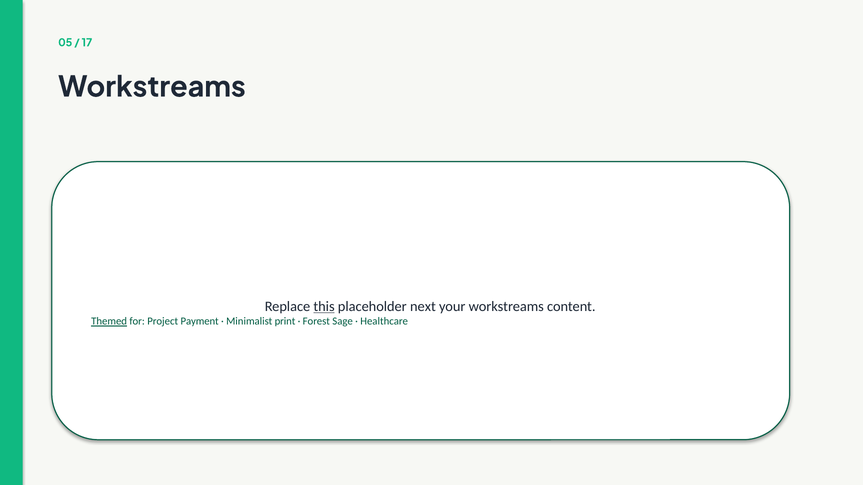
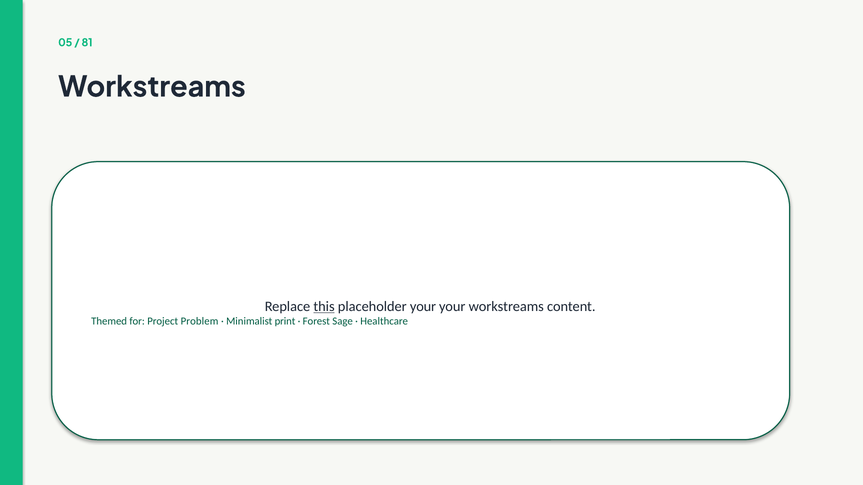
17: 17 -> 81 (87, 43)
placeholder next: next -> your (423, 307)
Themed underline: present -> none (109, 322)
Payment: Payment -> Problem (200, 322)
